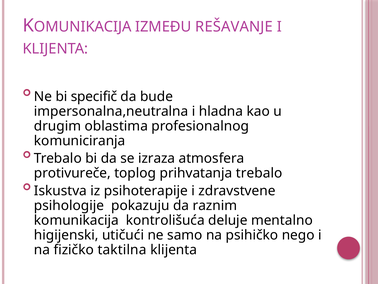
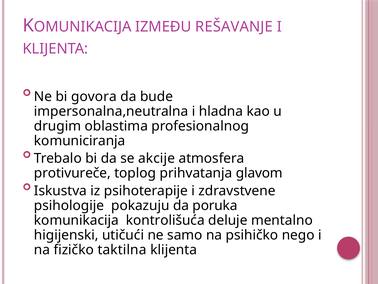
specifič: specifič -> govora (94, 96)
izraza: izraza -> akcije (157, 158)
prihvatanja trebalo: trebalo -> glavom (259, 173)
raznim: raznim -> poruka (215, 205)
